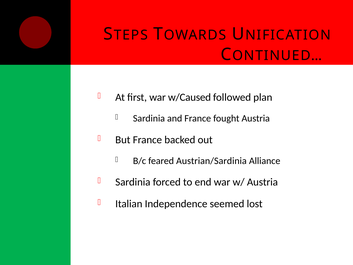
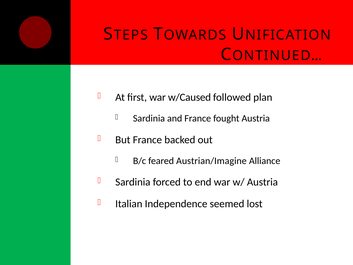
Austrian/Sardinia: Austrian/Sardinia -> Austrian/Imagine (211, 161)
